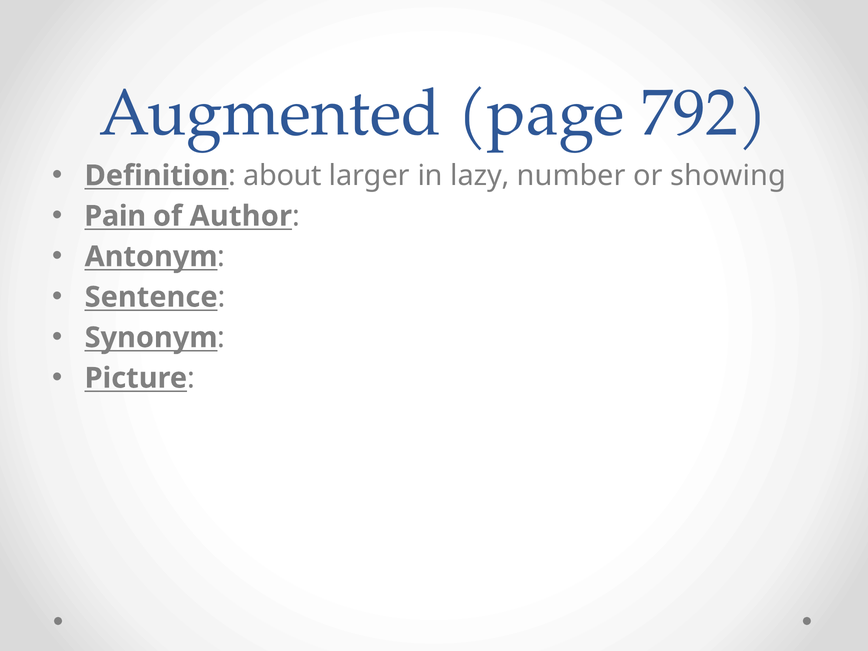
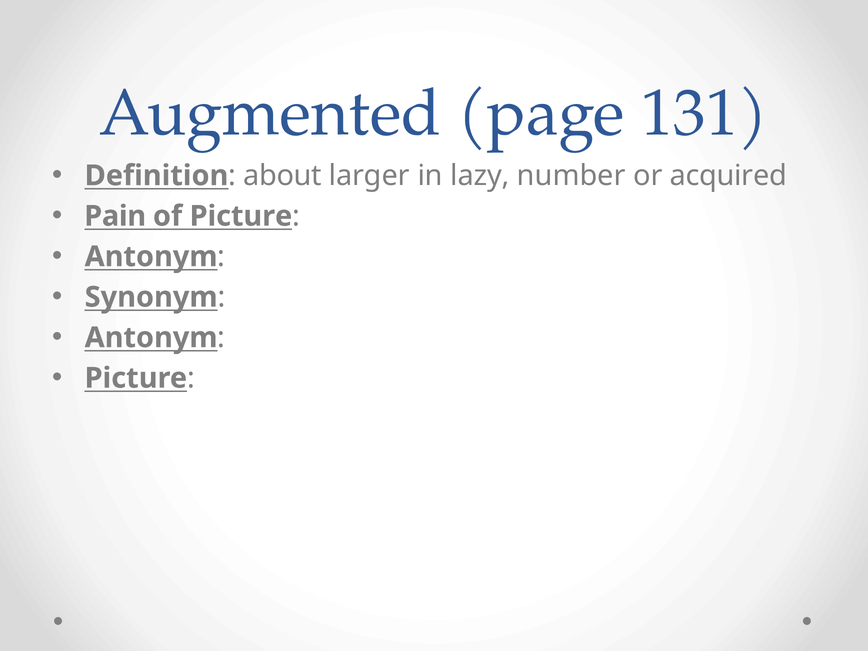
792: 792 -> 131 (704, 113)
showing: showing -> acquired (728, 176)
of Author: Author -> Picture (241, 216)
Sentence: Sentence -> Synonym (151, 297)
Synonym: Synonym -> Antonym (151, 338)
